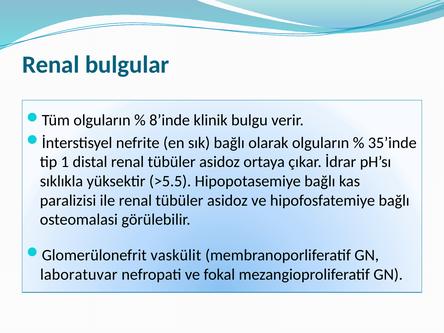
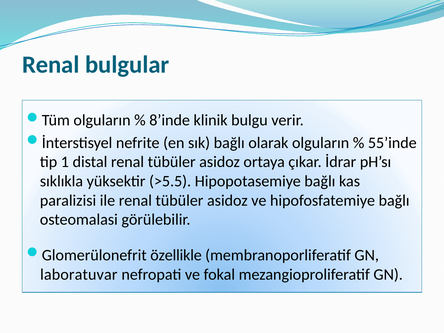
35’inde: 35’inde -> 55’inde (392, 143)
vaskülit: vaskülit -> özellikle (176, 255)
